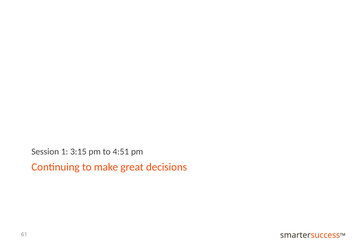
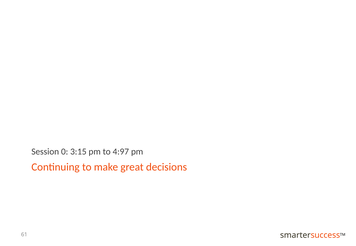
1: 1 -> 0 (65, 152)
4:51: 4:51 -> 4:97 (121, 152)
